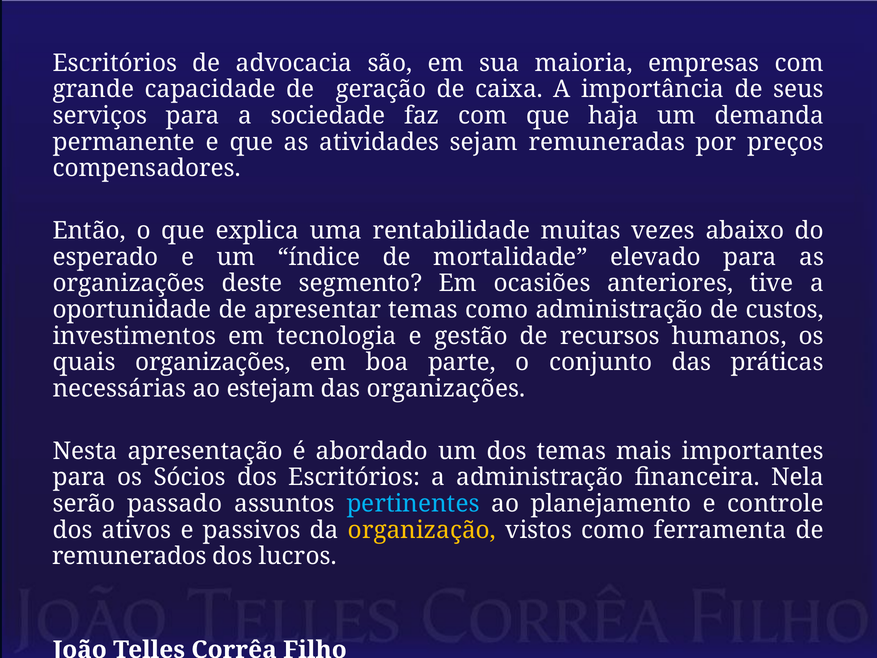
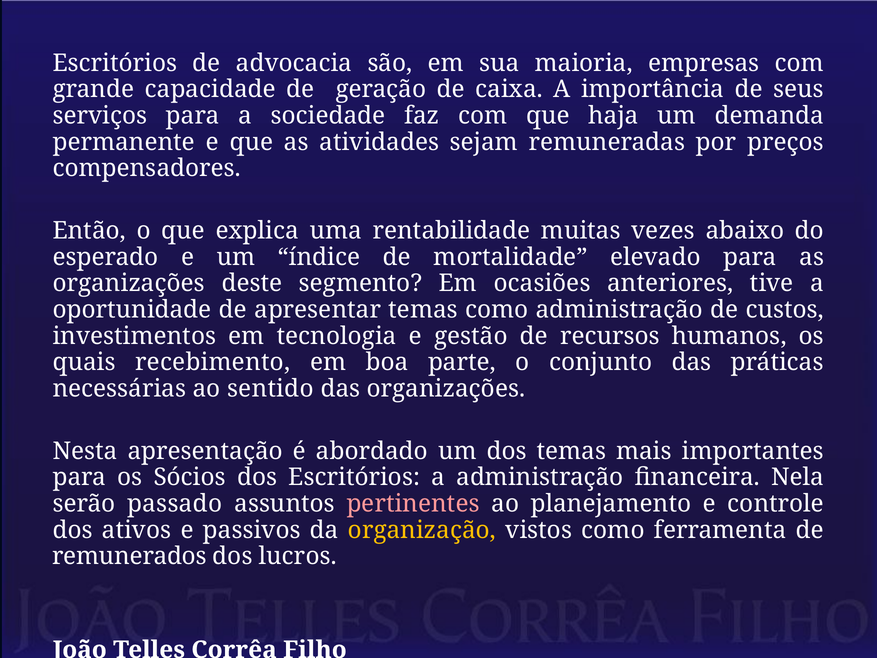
quais organizações: organizações -> recebimento (213, 362)
estejam: estejam -> sentido (270, 389)
pertinentes colour: light blue -> pink (413, 504)
